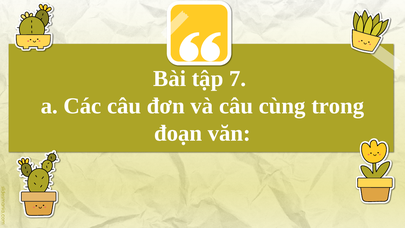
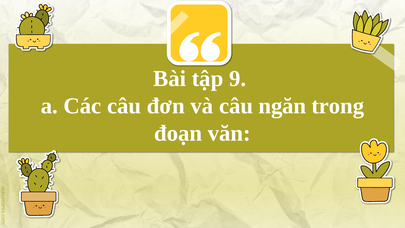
7: 7 -> 9 (238, 79)
cùng: cùng -> ngăn (282, 106)
